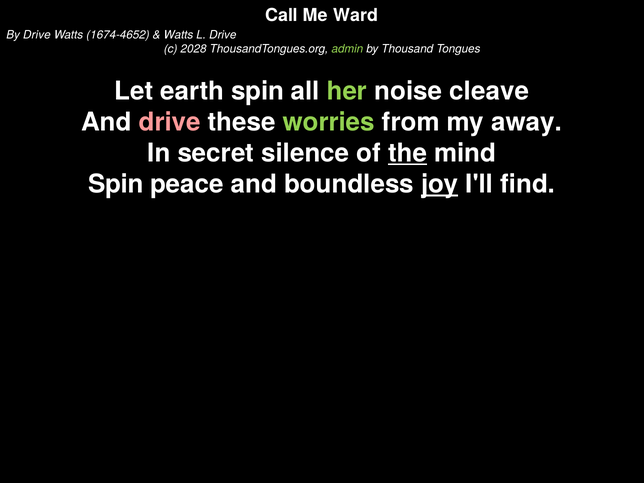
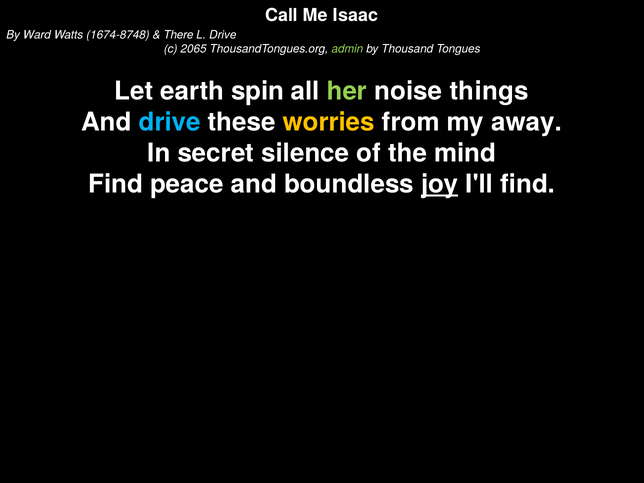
Ward: Ward -> Isaac (356, 15)
By Drive: Drive -> Ward (37, 35)
1674-4652: 1674-4652 -> 1674-8748 (118, 35)
Watts: Watts -> There (178, 35)
2028: 2028 -> 2065 (194, 49)
cleave: cleave -> things (489, 91)
drive colour: pink -> light blue (170, 122)
worries colour: light green -> yellow (329, 122)
the underline: present -> none (408, 153)
Spin: Spin -> Find (116, 184)
